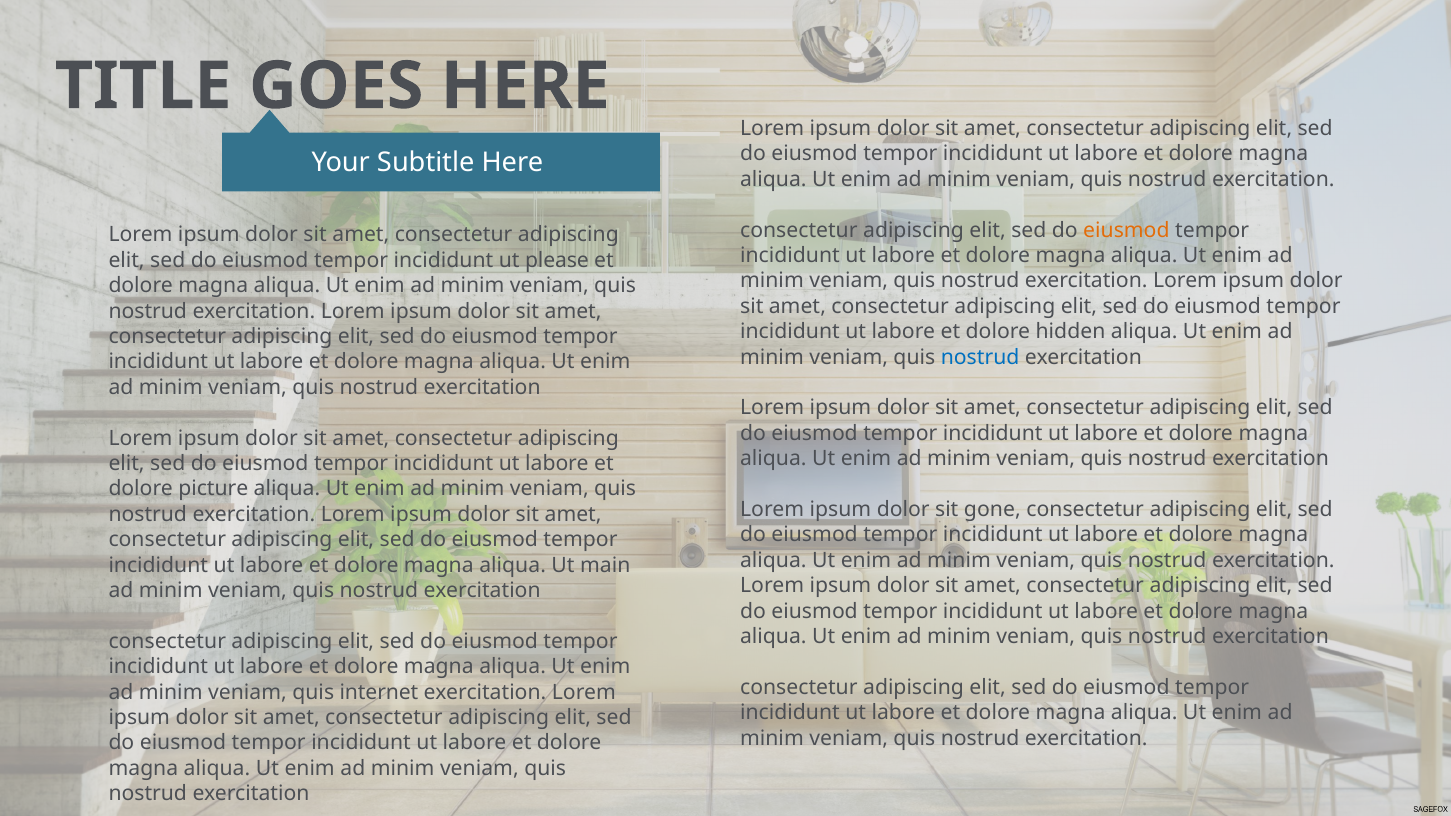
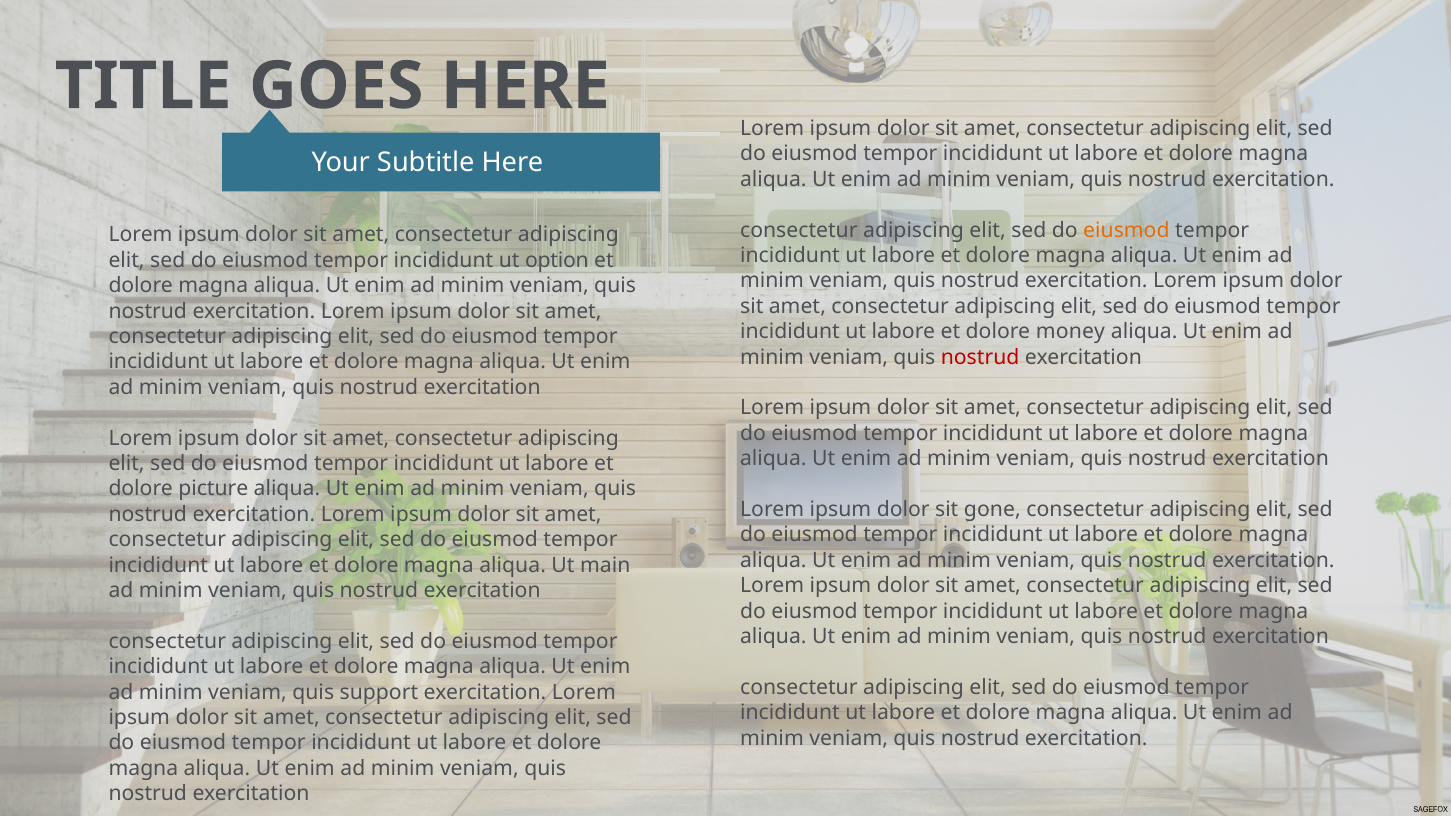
please: please -> option (557, 260)
hidden: hidden -> money (1070, 332)
nostrud colour: blue -> red (980, 357)
internet: internet -> support (379, 692)
